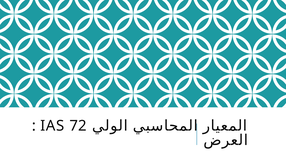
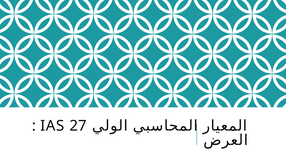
72: 72 -> 27 (78, 126)
